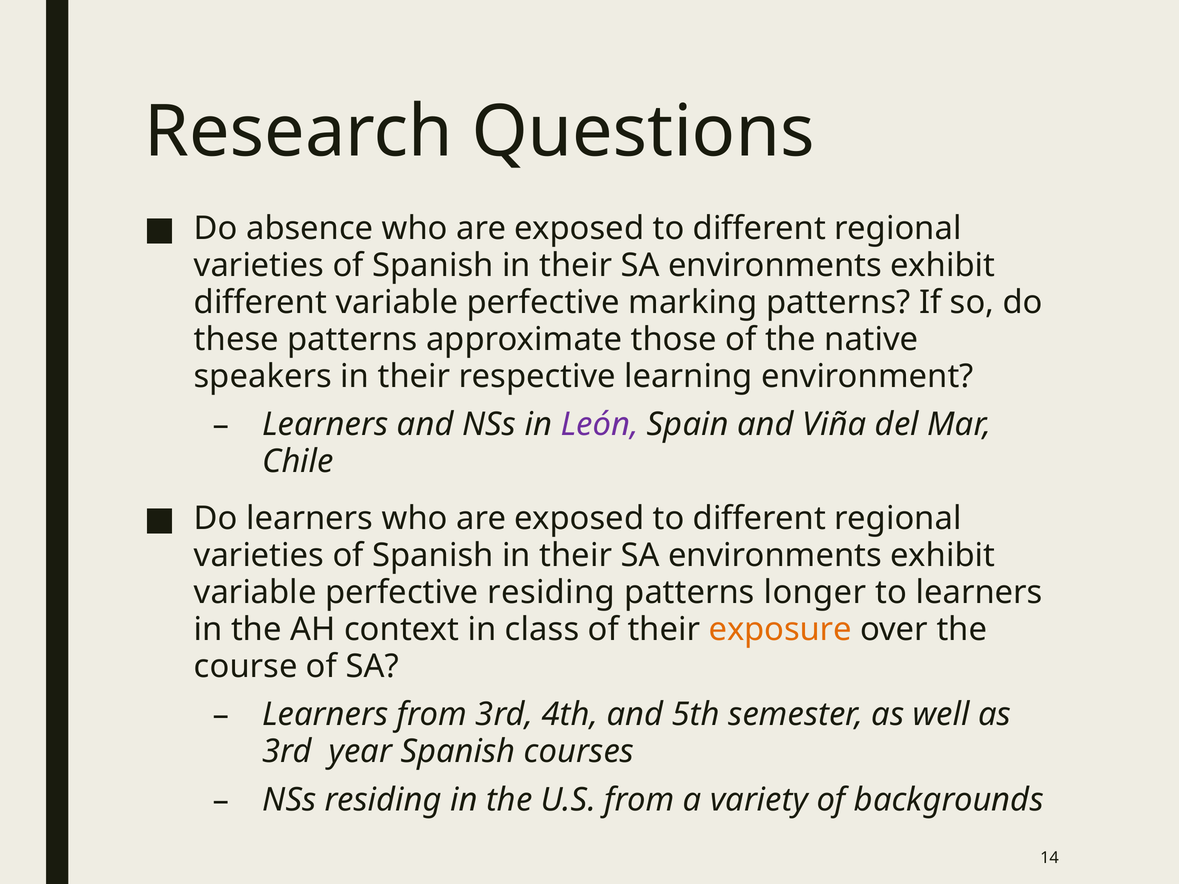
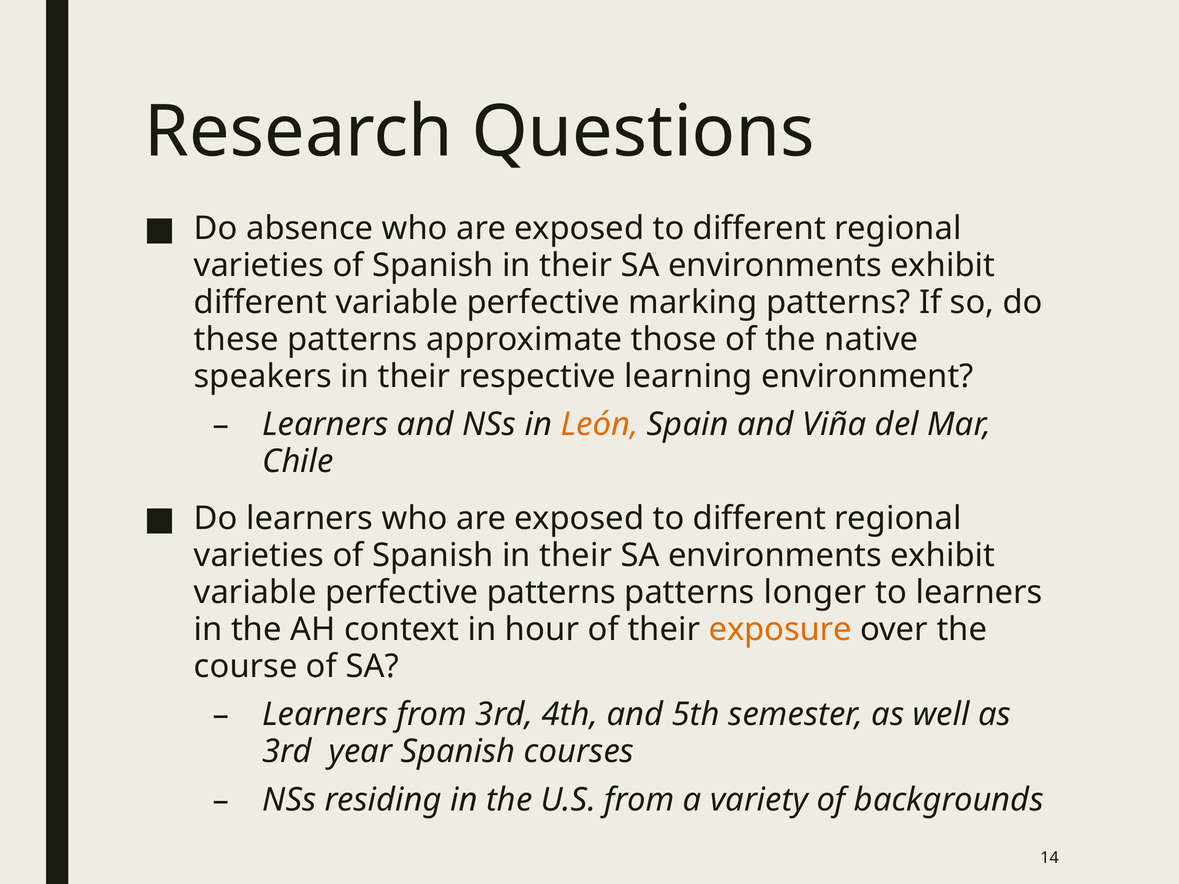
León colour: purple -> orange (600, 425)
perfective residing: residing -> patterns (551, 592)
class: class -> hour (542, 629)
